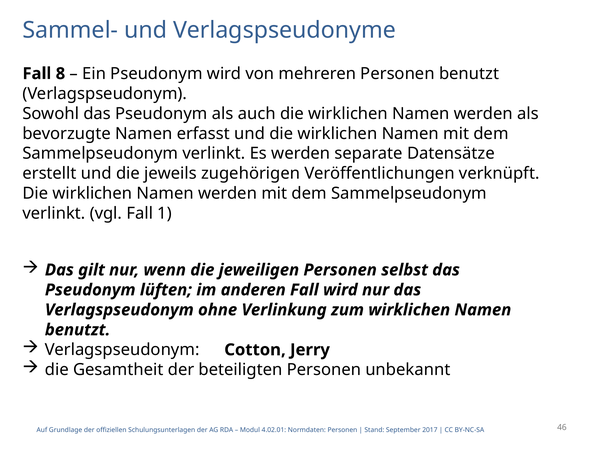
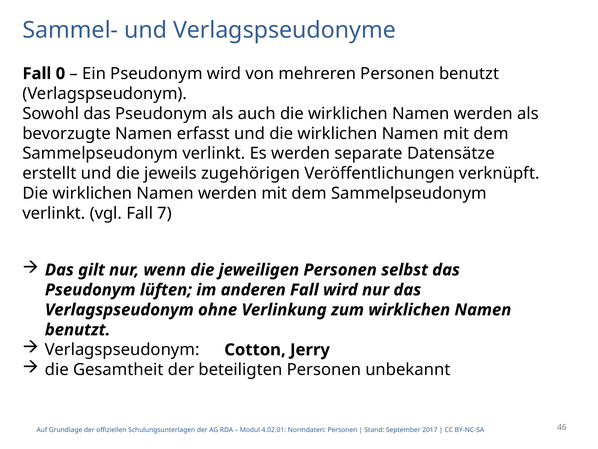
8: 8 -> 0 (60, 74)
1: 1 -> 7 (165, 213)
